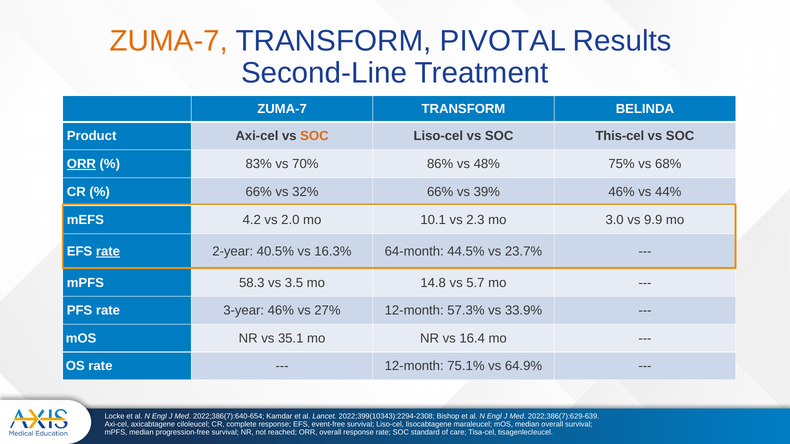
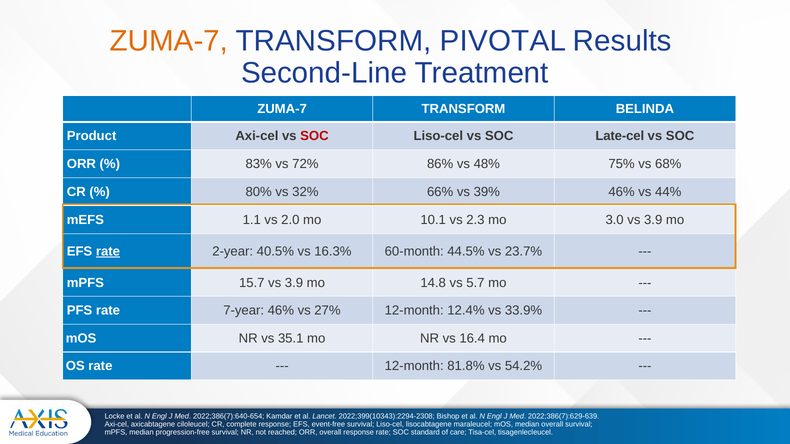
SOC colour: orange -> red (314, 136)
This-cel: This-cel -> Late-cel (620, 136)
ORR underline: present -> none (81, 164)
70%: 70% -> 72% (305, 164)
66%: 66% -> 80% (259, 192)
4.2: 4.2 -> 1.1 (252, 220)
3.0 vs 9.9: 9.9 -> 3.9 (653, 220)
64-month: 64-month -> 60-month (414, 252)
58.3: 58.3 -> 15.7 (252, 283)
3.5: 3.5 -> 3.9 (294, 283)
3-year: 3-year -> 7-year (244, 311)
57.3%: 57.3% -> 12.4% (466, 311)
75.1%: 75.1% -> 81.8% (466, 366)
64.9%: 64.9% -> 54.2% (524, 366)
